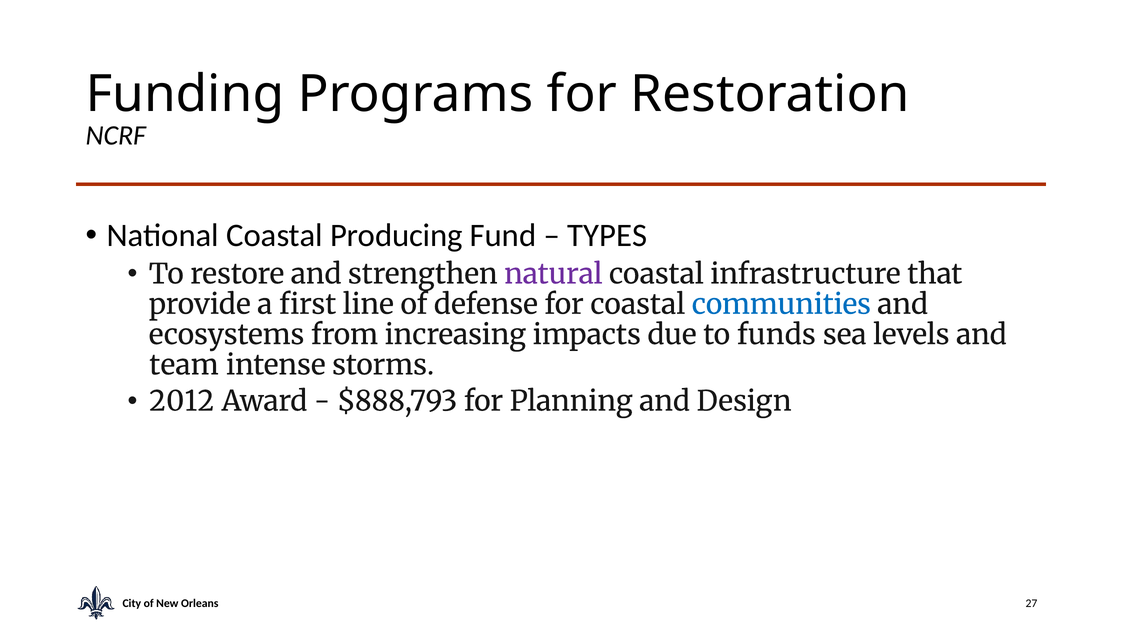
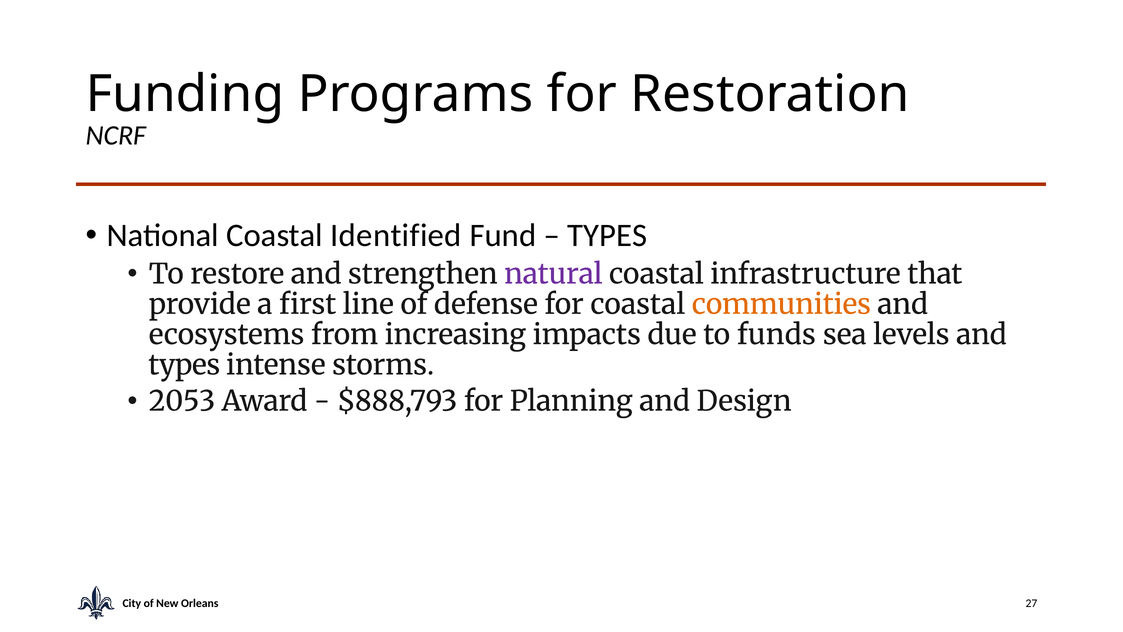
Producing: Producing -> Identified (396, 235)
communities colour: blue -> orange (781, 304)
team: team -> types (184, 365)
2012: 2012 -> 2053 (182, 401)
